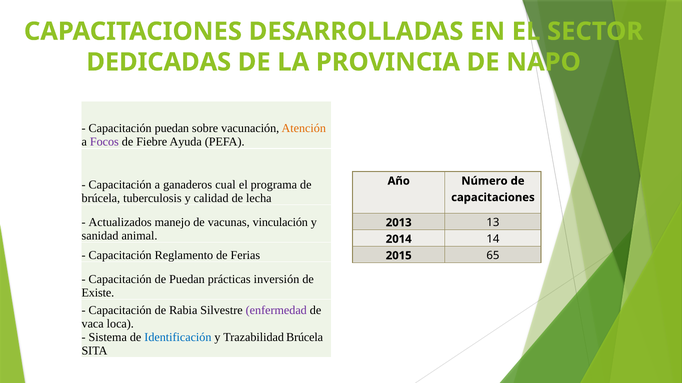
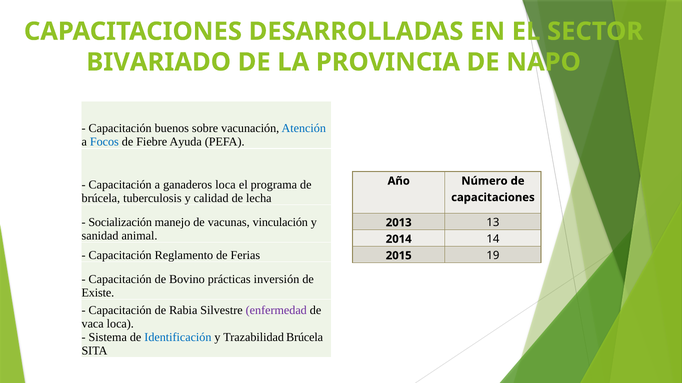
DEDICADAS: DEDICADAS -> BIVARIADO (159, 62)
Capacitación puedan: puedan -> buenos (172, 129)
Atención colour: orange -> blue (304, 129)
Focos colour: purple -> blue (104, 142)
ganaderos cual: cual -> loca (225, 185)
Actualizados: Actualizados -> Socialización (120, 223)
65: 65 -> 19 (493, 256)
de Puedan: Puedan -> Bovino (187, 280)
